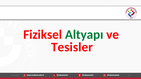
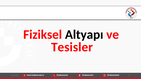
Altyapı colour: green -> black (84, 35)
